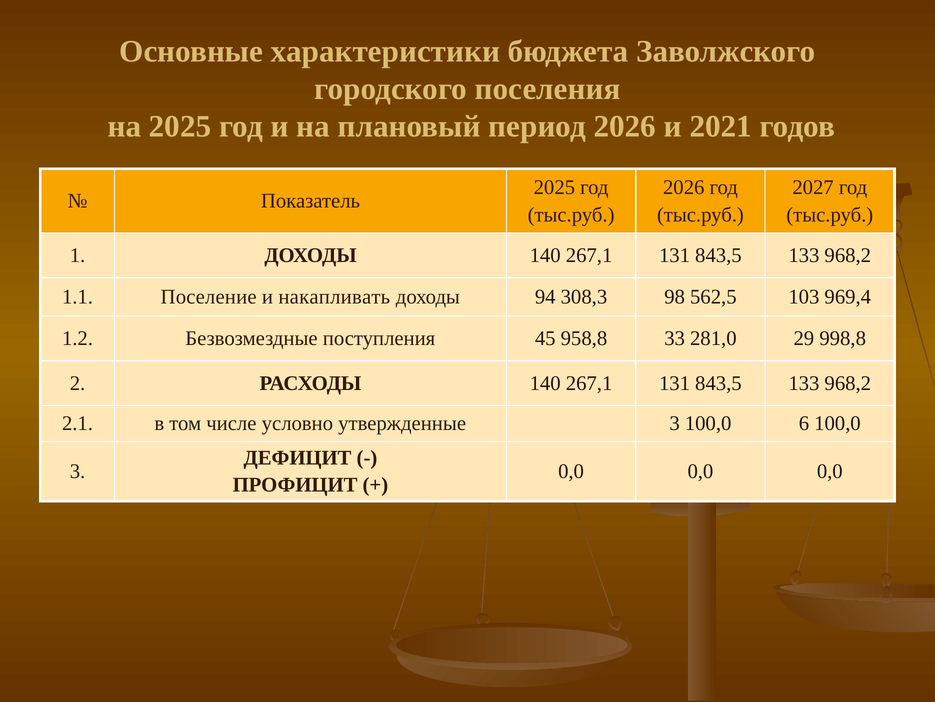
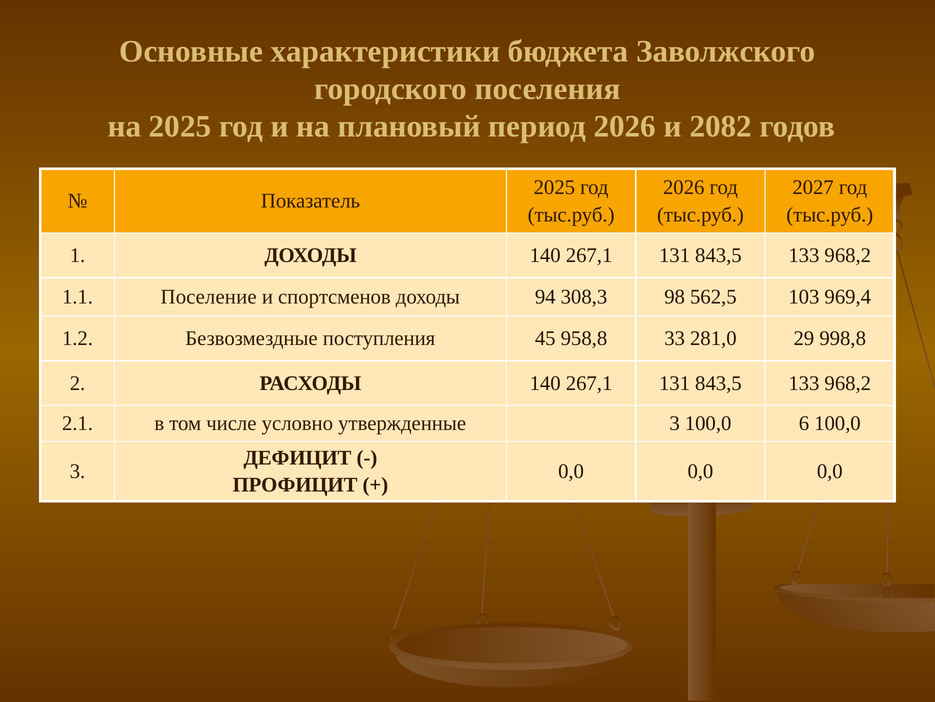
2021: 2021 -> 2082 (721, 126)
накапливать: накапливать -> спортсменов (334, 297)
